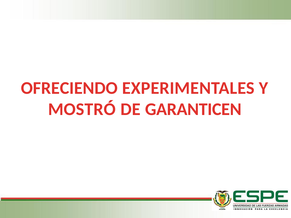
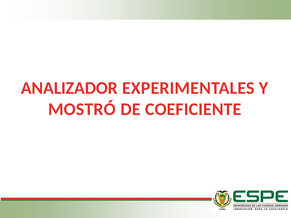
OFRECIENDO: OFRECIENDO -> ANALIZADOR (69, 88)
GARANTICEN: GARANTICEN -> COEFICIENTE (193, 109)
